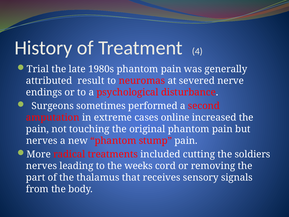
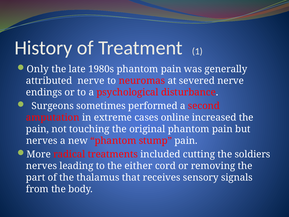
4: 4 -> 1 (197, 51)
Trial: Trial -> Only (38, 69)
attributed result: result -> nerve (91, 81)
weeks: weeks -> either (138, 166)
